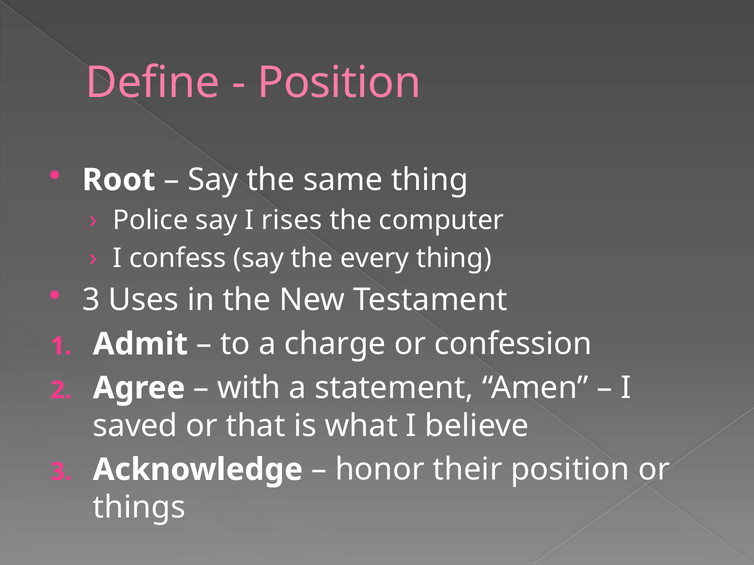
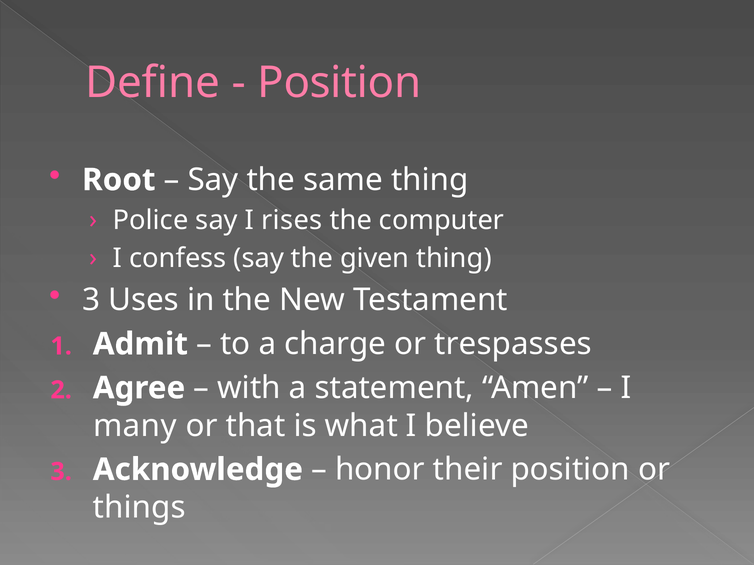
every: every -> given (375, 259)
confession: confession -> trespasses (513, 344)
saved: saved -> many (135, 426)
